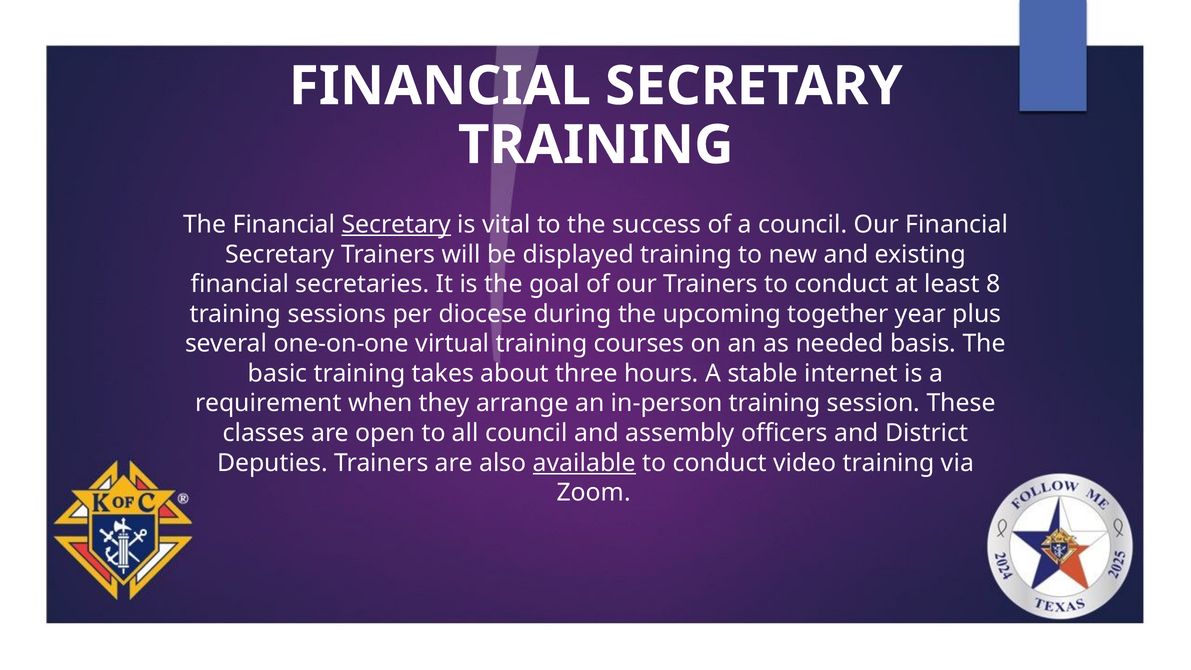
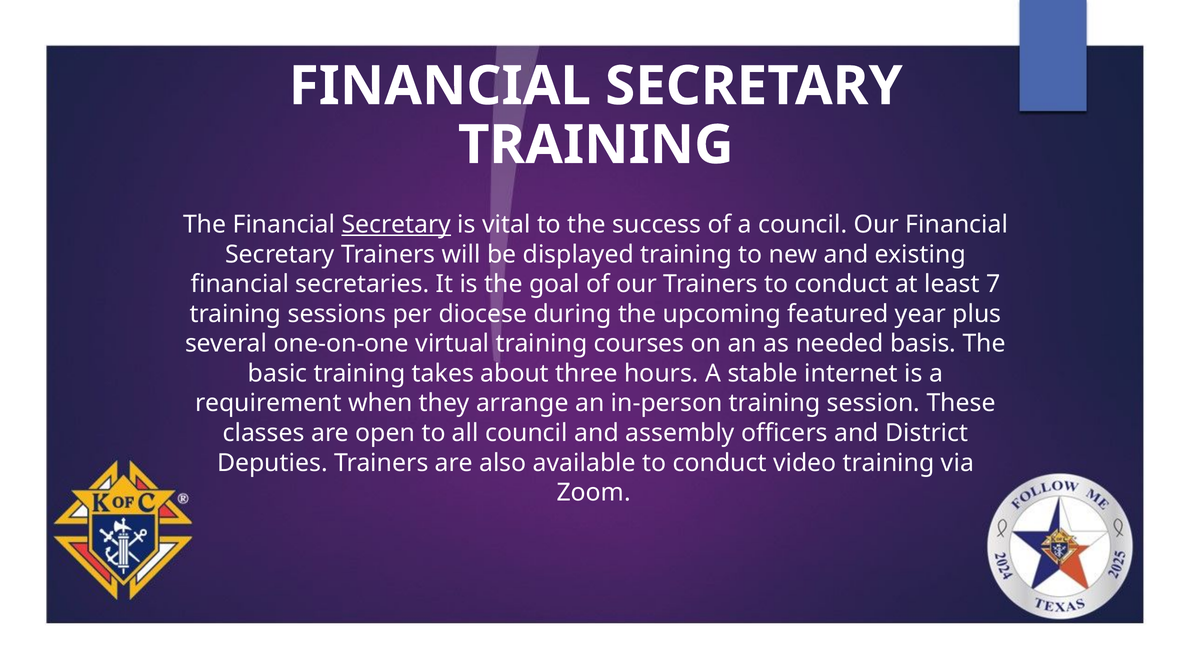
8: 8 -> 7 (993, 284)
together: together -> featured (838, 314)
available underline: present -> none (584, 463)
